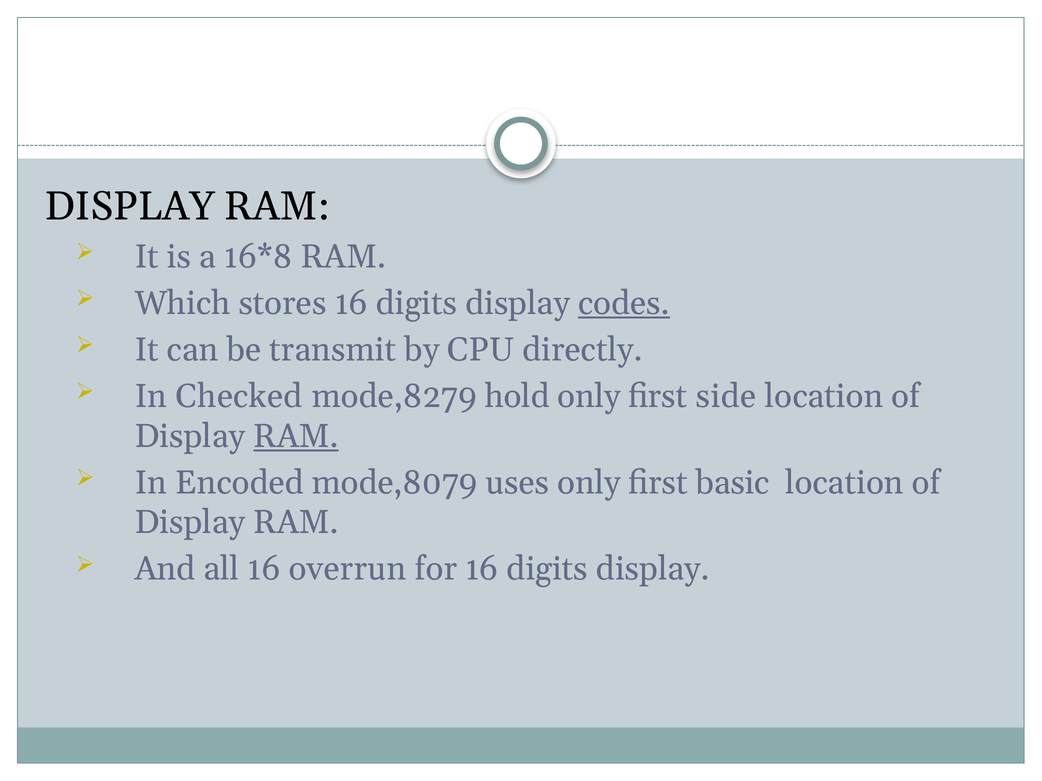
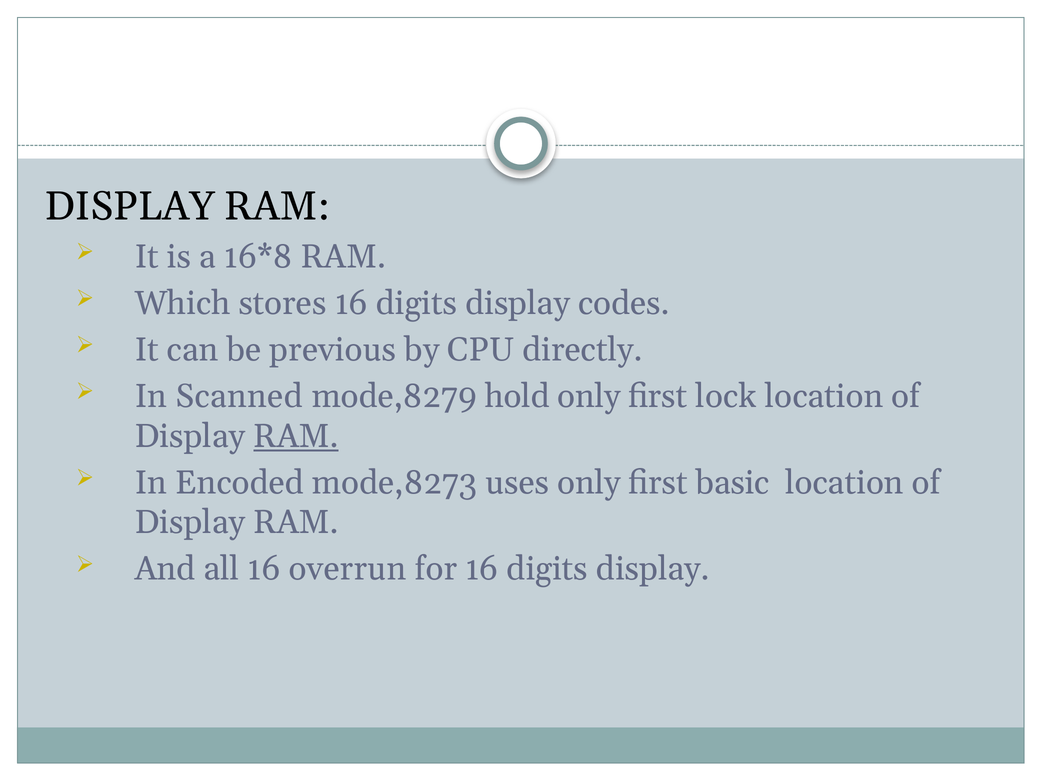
codes underline: present -> none (624, 303)
transmit: transmit -> previous (333, 350)
Checked: Checked -> Scanned (239, 396)
side: side -> lock (726, 396)
mode,8079: mode,8079 -> mode,8273 (395, 483)
